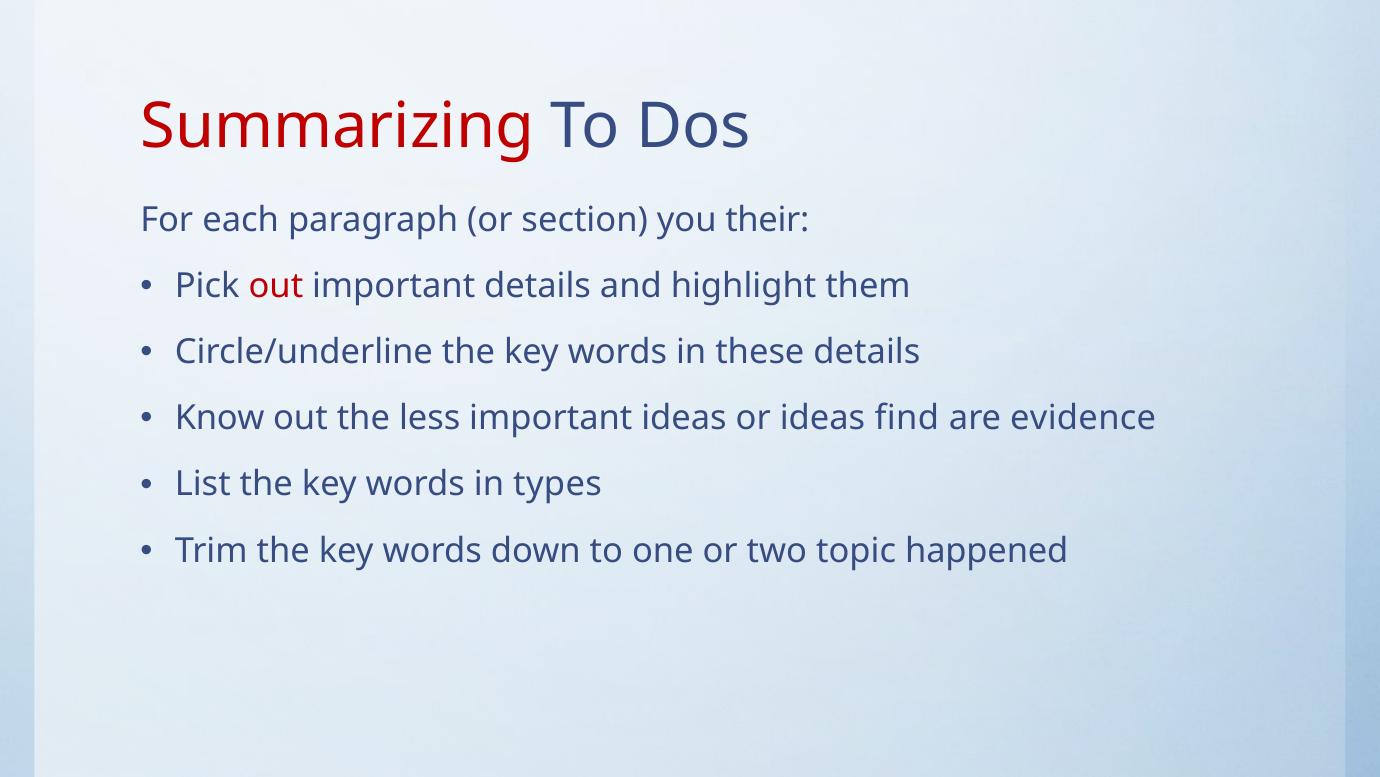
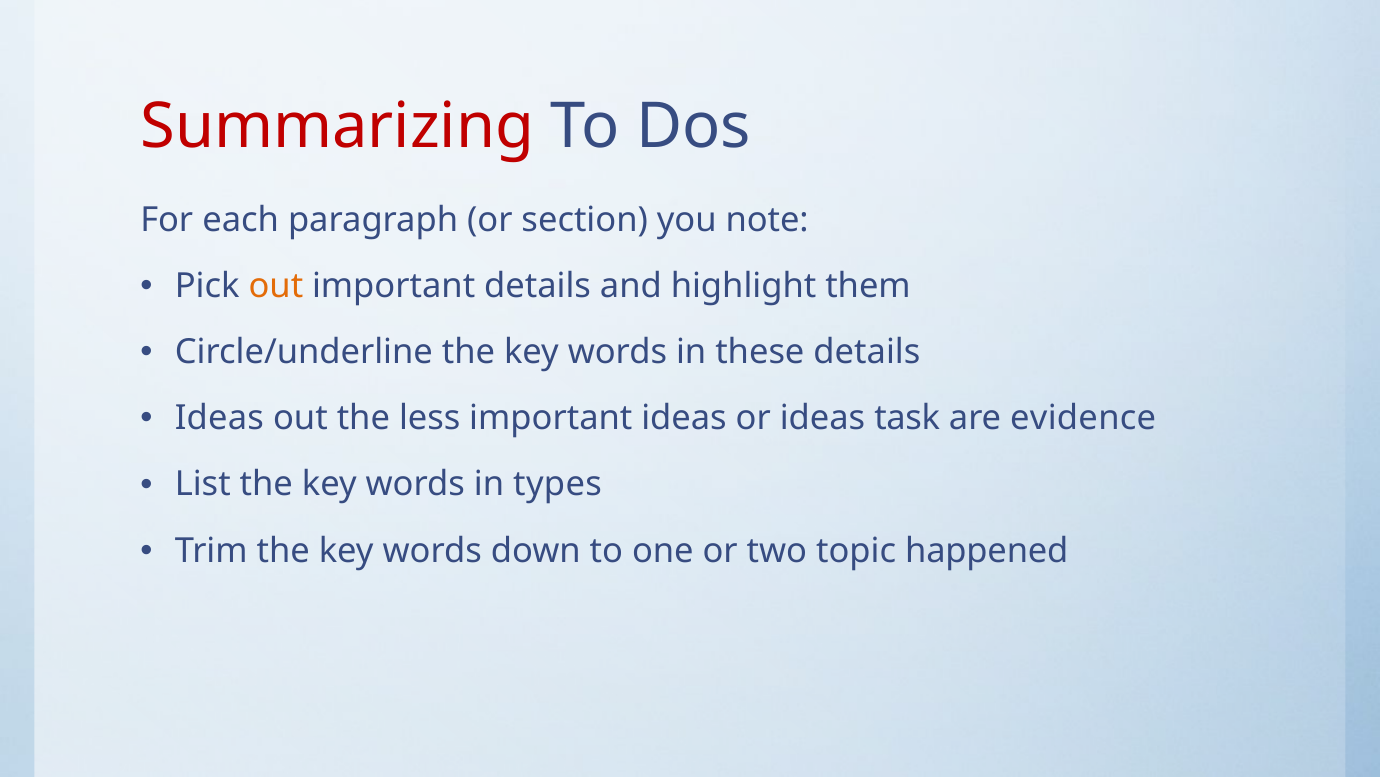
their: their -> note (767, 220)
out colour: red -> orange (276, 286)
Know: Know -> Ideas (219, 418)
find: find -> task (907, 418)
